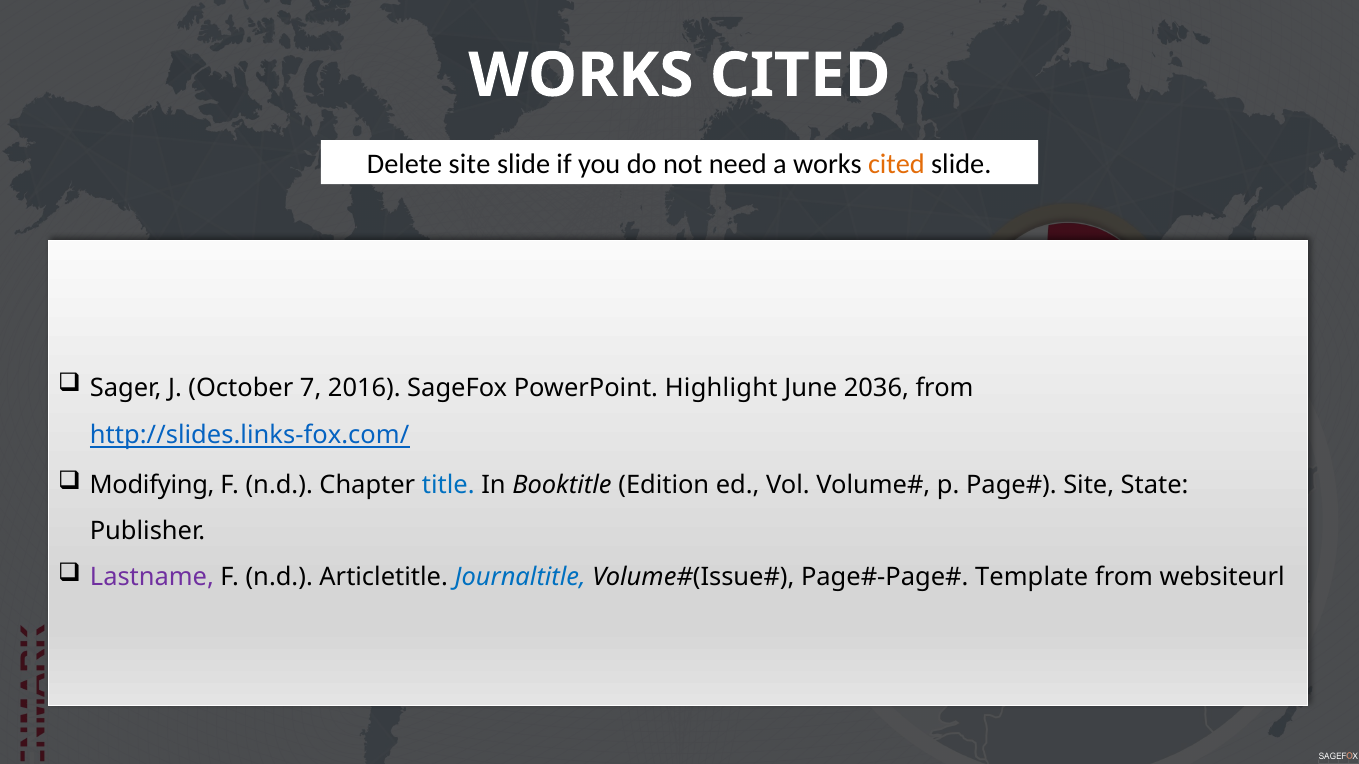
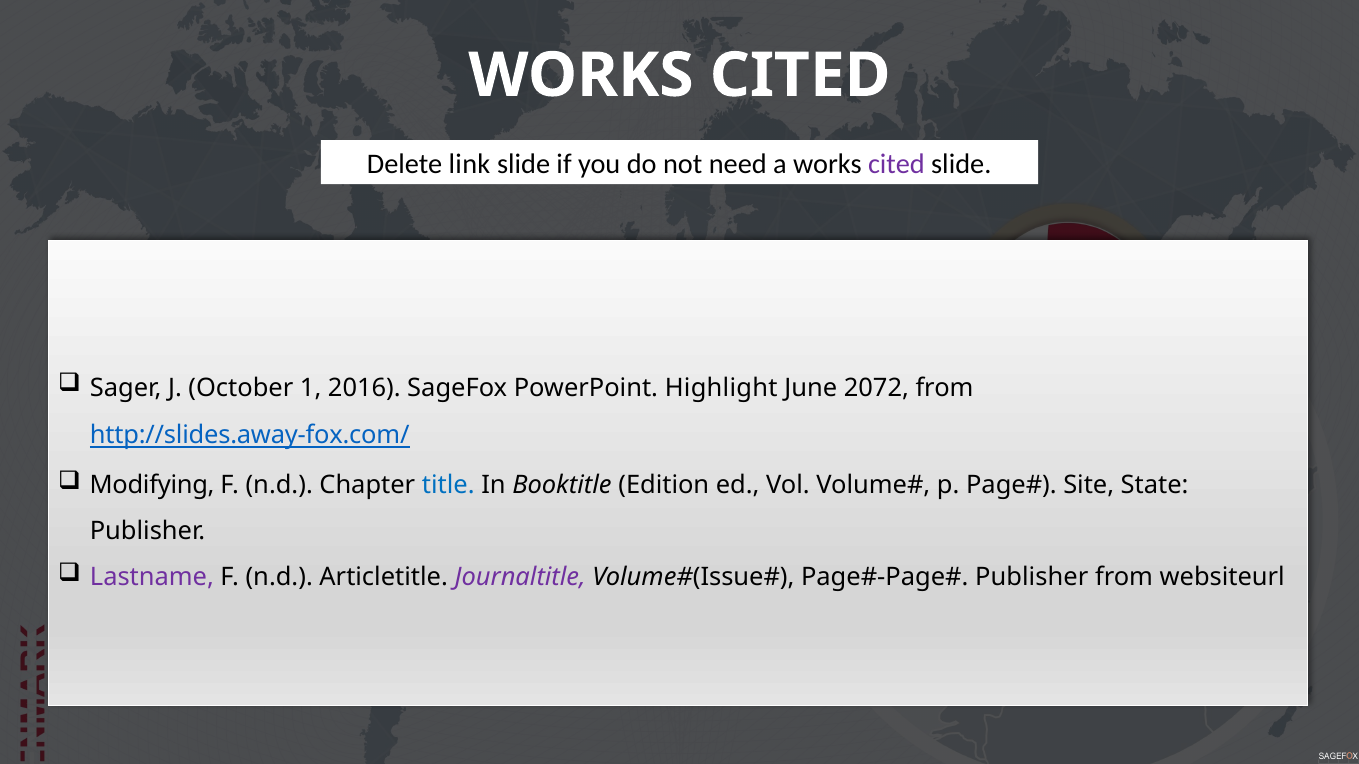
Delete site: site -> link (469, 164)
cited colour: orange -> purple (896, 164)
7: 7 -> 1 (311, 388)
2036: 2036 -> 2072 (876, 388)
http://slides.links-fox.com/: http://slides.links-fox.com/ -> http://slides.away-fox.com/ (250, 436)
Journaltitle colour: blue -> purple (520, 577)
Template: Template -> Publisher (1032, 577)
